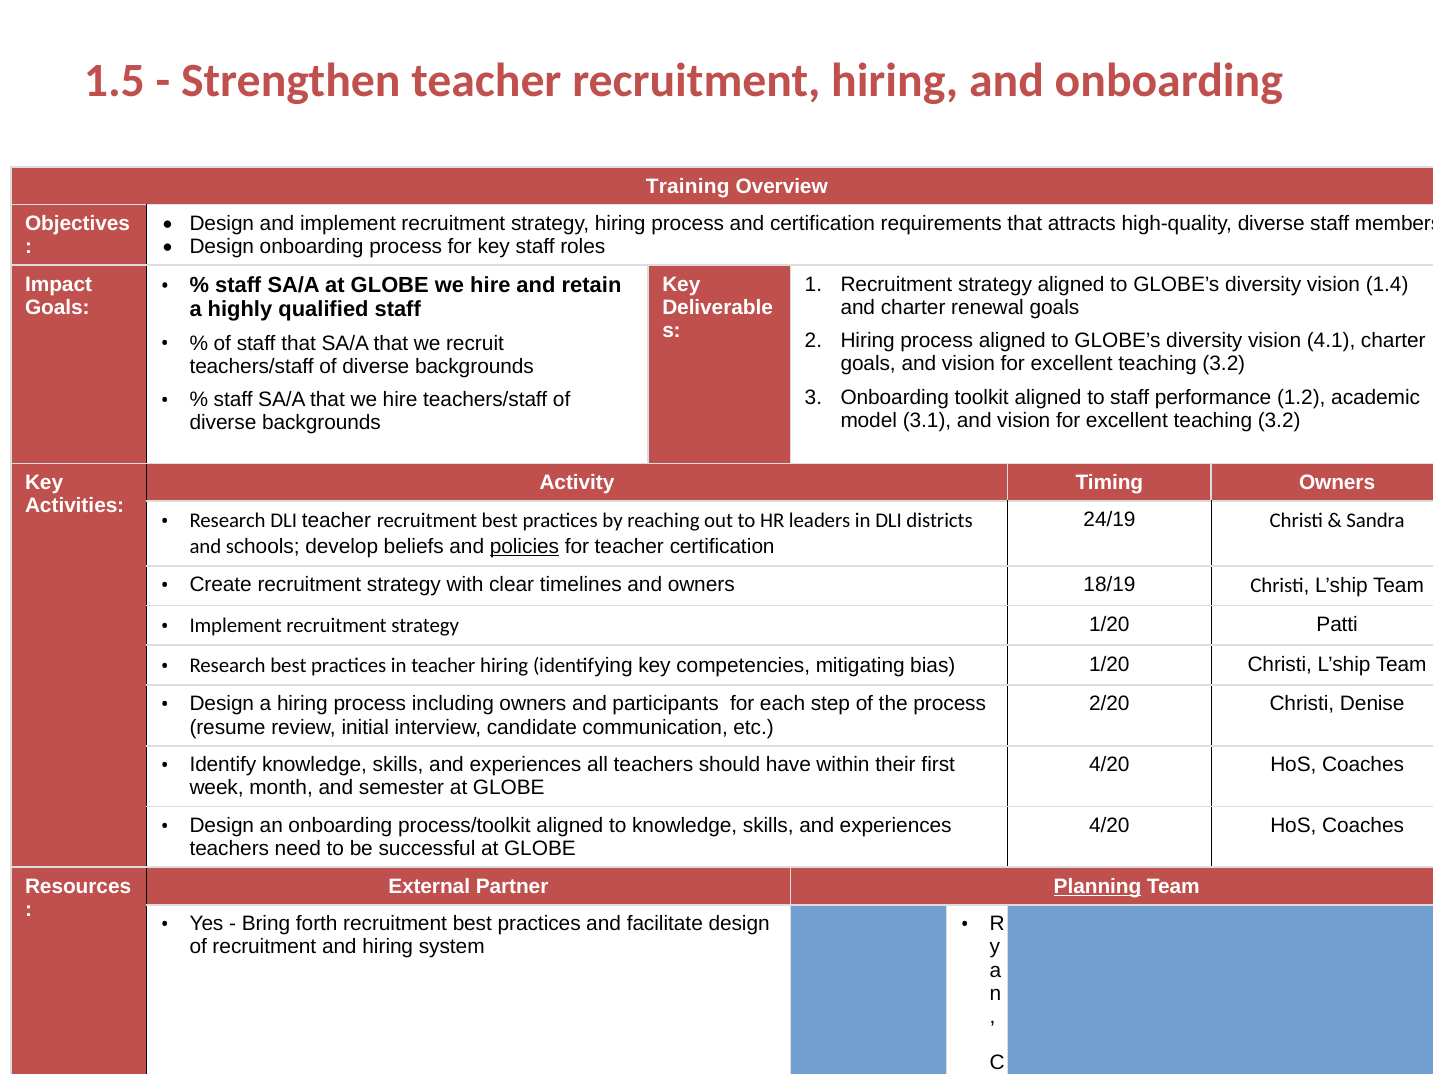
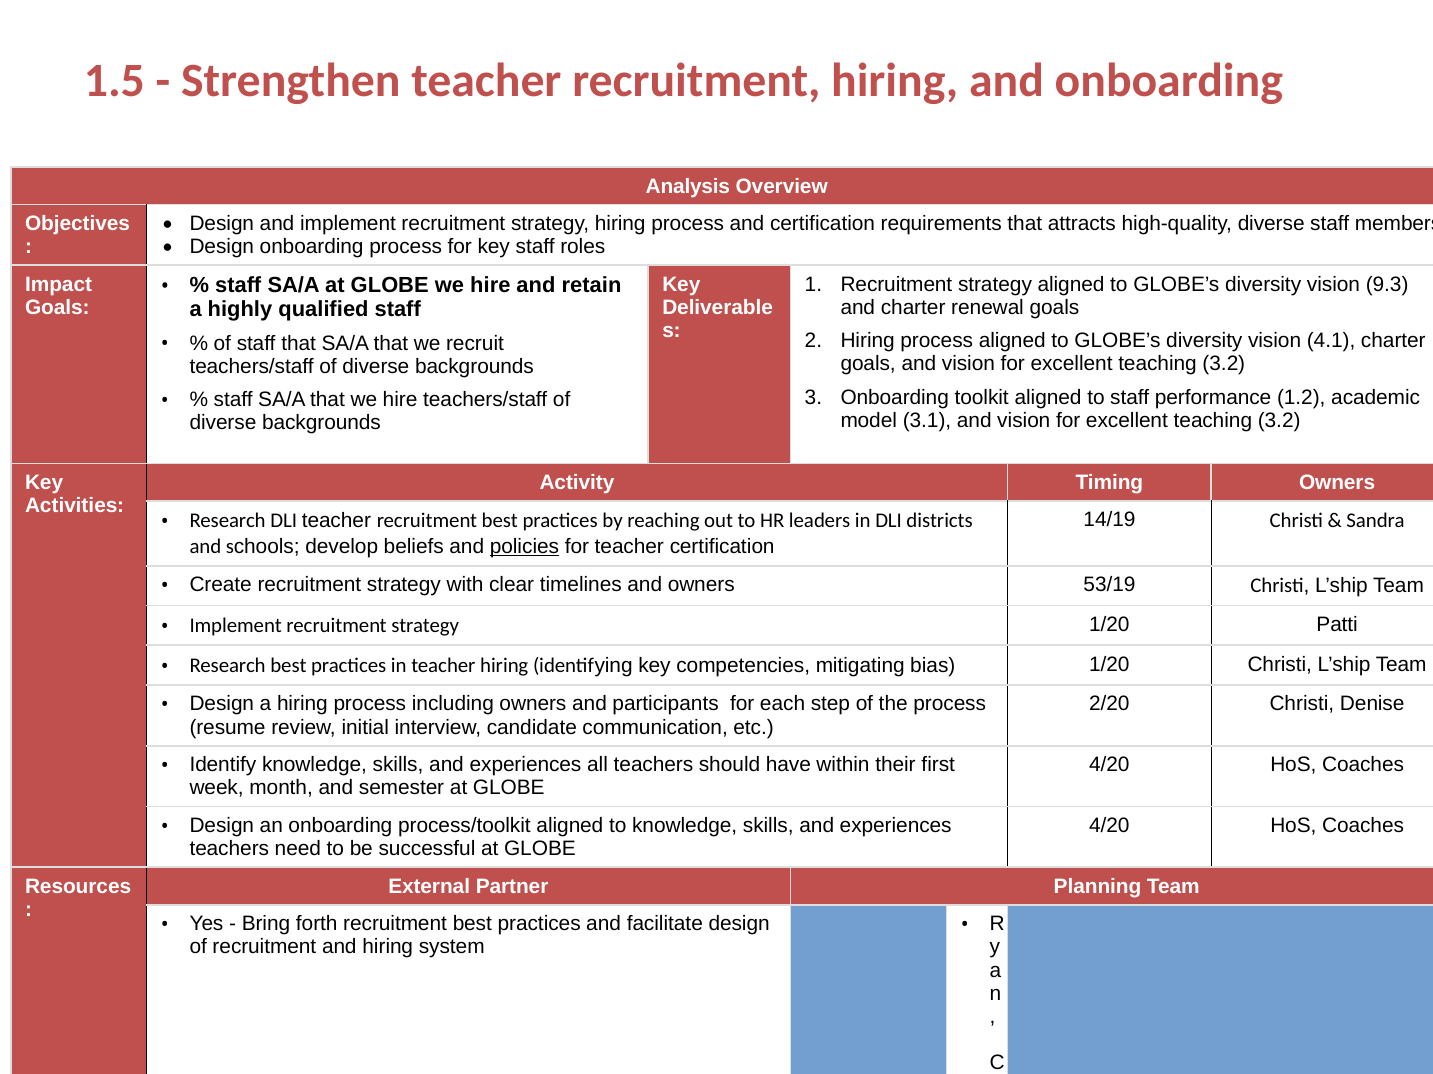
Training: Training -> Analysis (688, 186)
1.4: 1.4 -> 9.3 (1387, 285)
24/19: 24/19 -> 14/19 (1109, 520)
18/19: 18/19 -> 53/19 (1109, 585)
Planning underline: present -> none (1098, 887)
